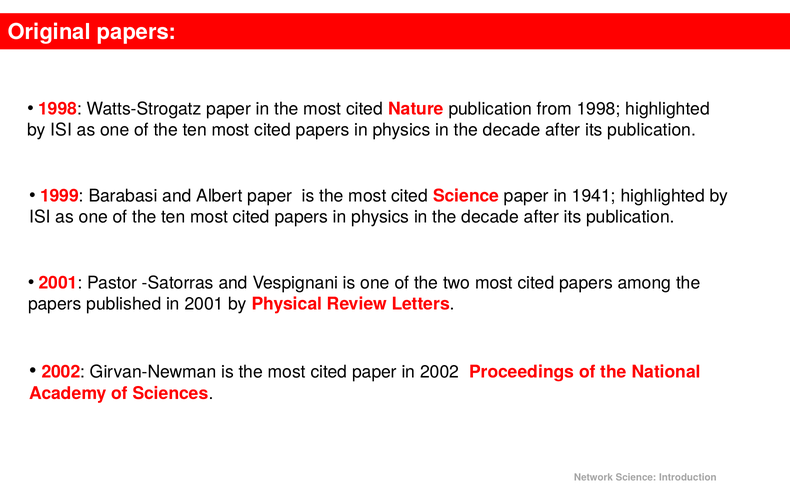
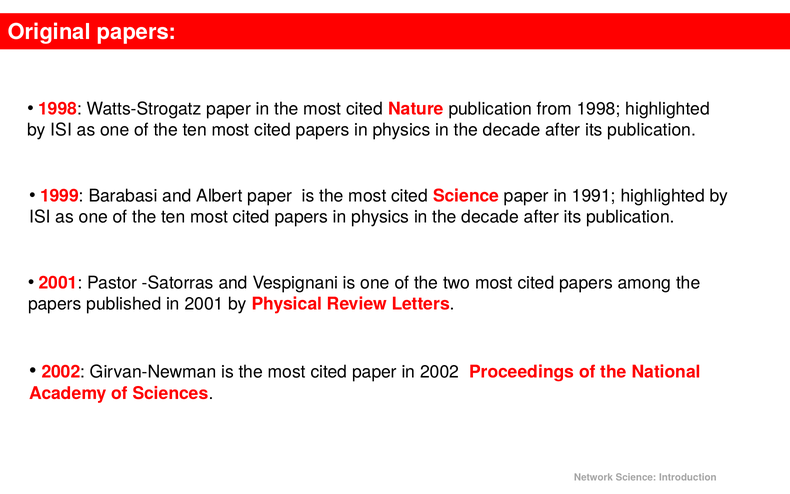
1941: 1941 -> 1991 (594, 196)
